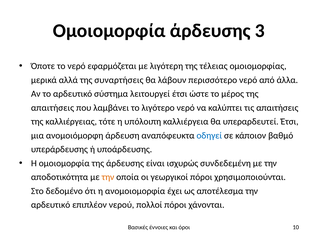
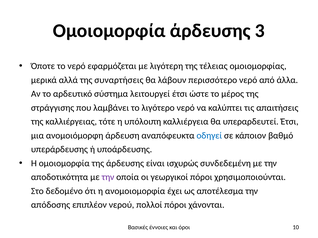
απαιτήσεις: απαιτήσεις -> στράγγισης (53, 108)
την colour: orange -> purple (108, 178)
αρδευτικό: αρδευτικό -> απόδοσης (51, 205)
